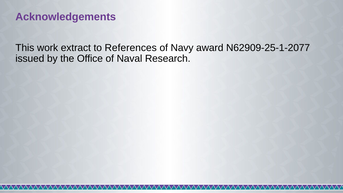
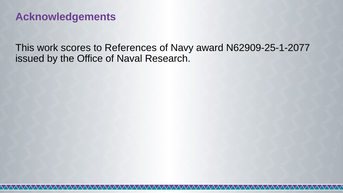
extract: extract -> scores (76, 48)
